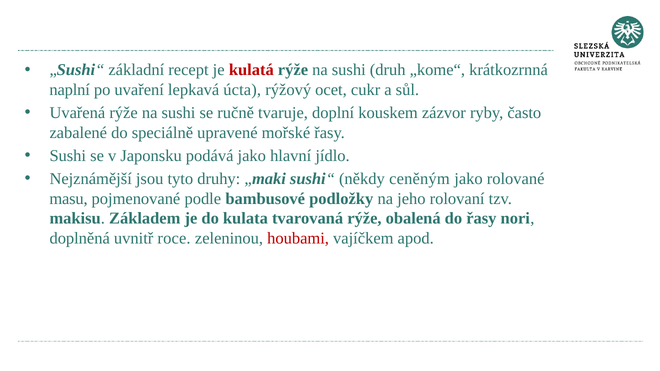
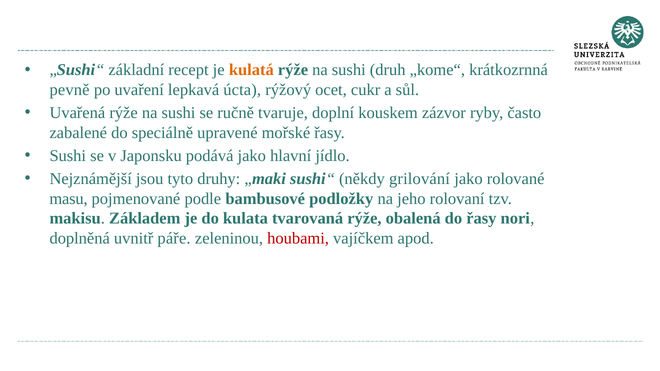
kulatá colour: red -> orange (251, 70)
naplní: naplní -> pevně (70, 90)
ceněným: ceněným -> grilování (419, 179)
roce: roce -> páře (174, 238)
